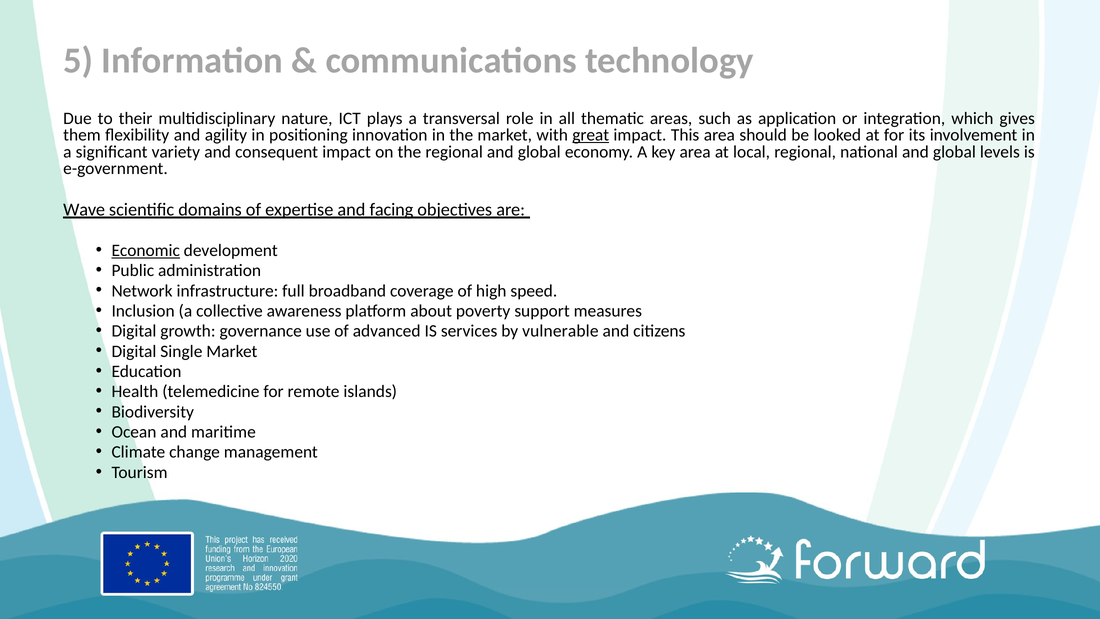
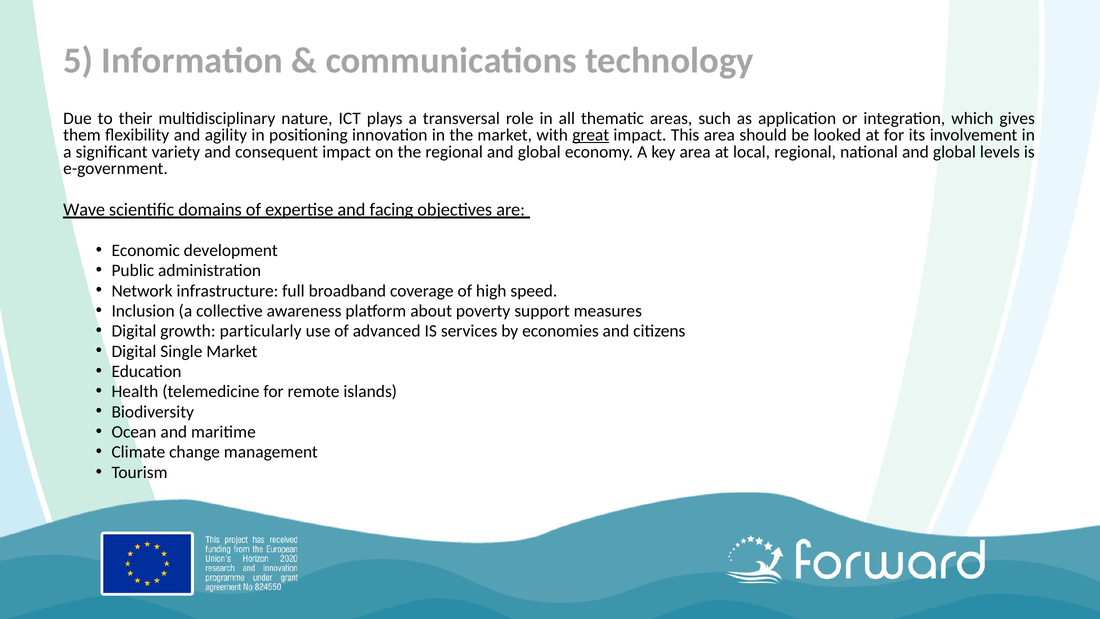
Economic underline: present -> none (146, 250)
governance: governance -> particularly (261, 331)
vulnerable: vulnerable -> economies (560, 331)
